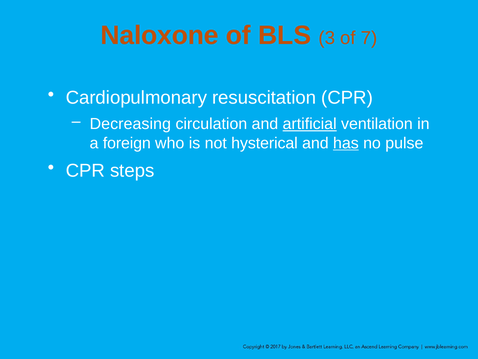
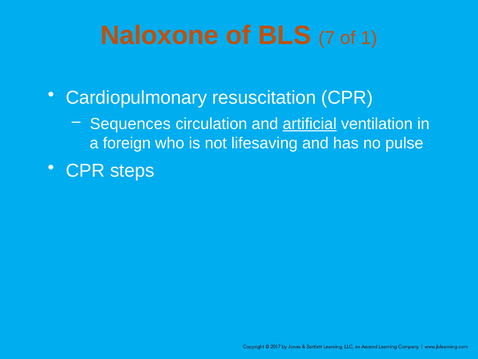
3: 3 -> 7 (327, 38)
7: 7 -> 1 (369, 38)
Decreasing: Decreasing -> Sequences (130, 124)
hysterical: hysterical -> lifesaving (264, 143)
has underline: present -> none (346, 143)
